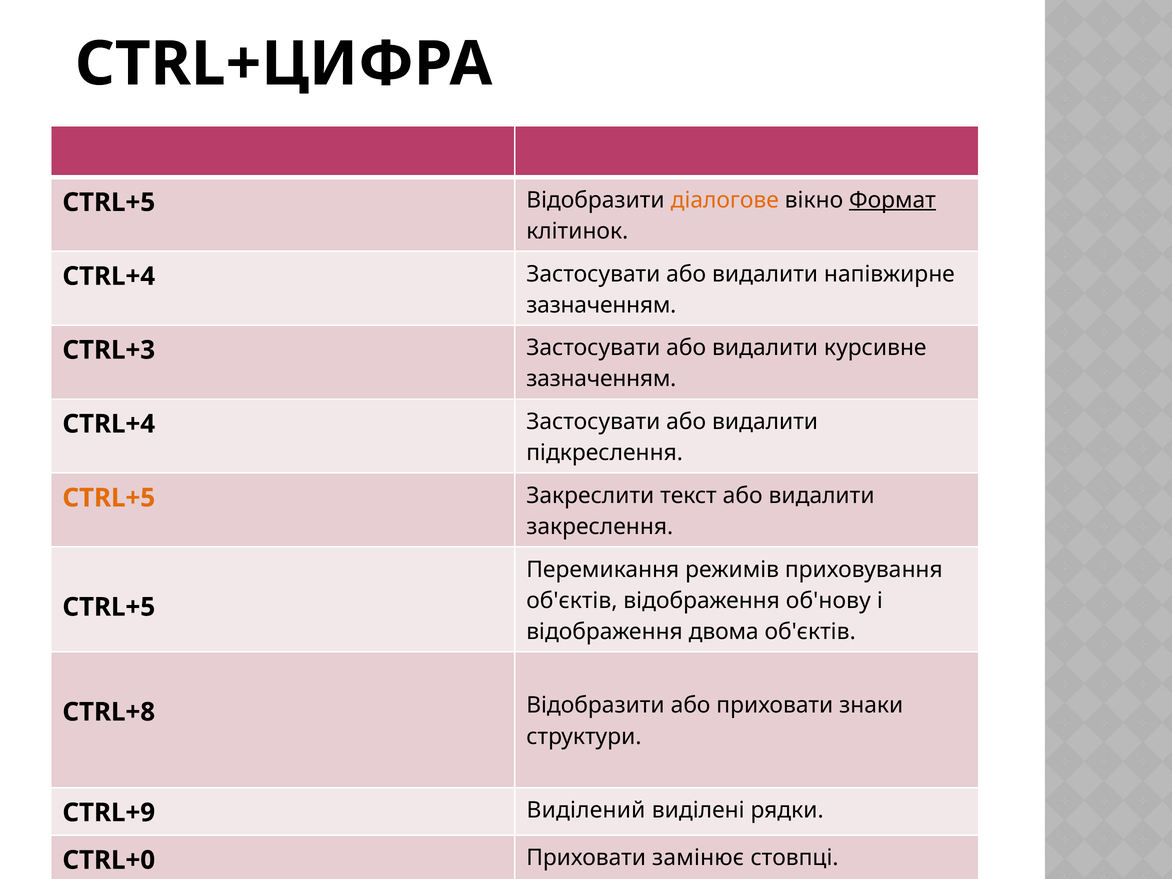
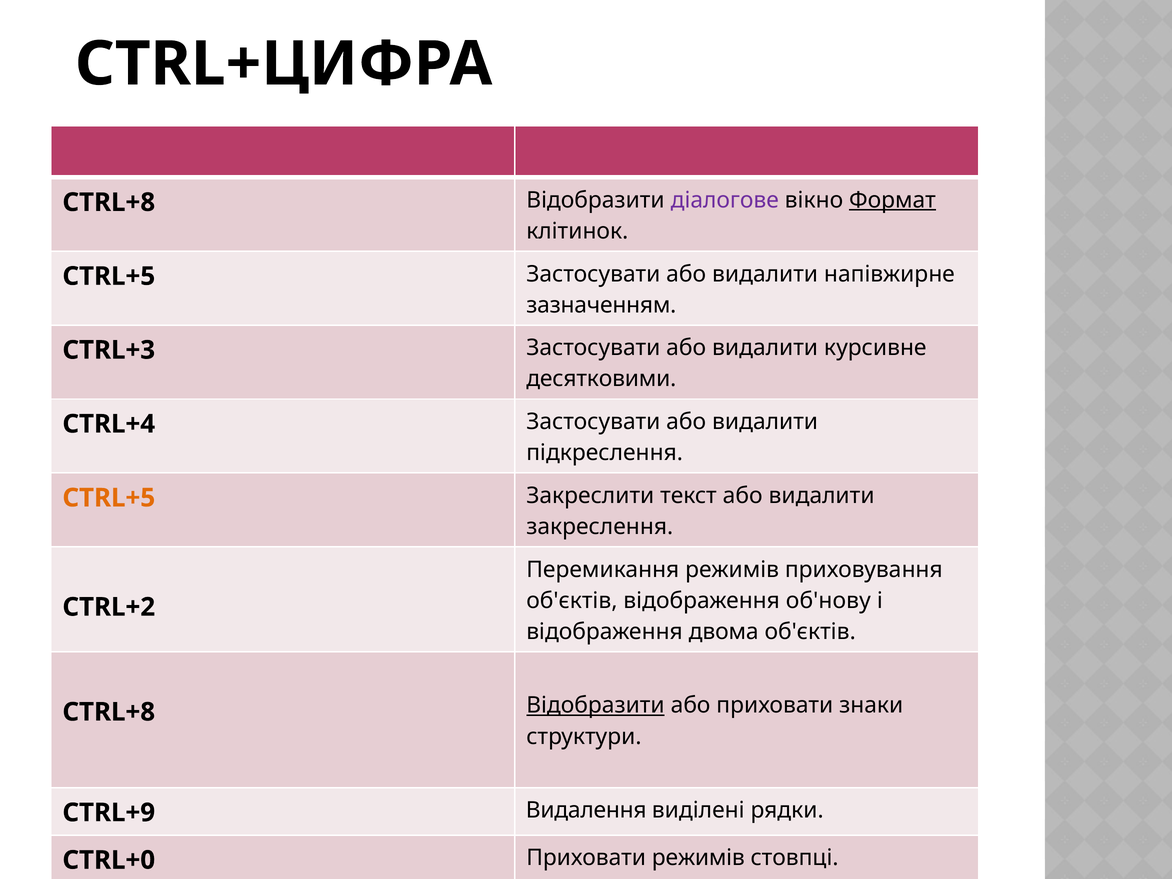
CTRL+5: CTRL+5 -> CTRL+8 (109, 202)
діалогове colour: orange -> purple (725, 200)
CTRL+4: CTRL+4 -> CTRL+5 (109, 276)
зазначенням: зазначенням -> десятковими (601, 379)
CTRL+5: CTRL+5 -> CTRL+2 (109, 607)
Відобразити underline: none -> present (595, 705)
Виділений: Виділений -> Видалення (586, 810)
Приховати замінює: замінює -> режимів (698, 858)
